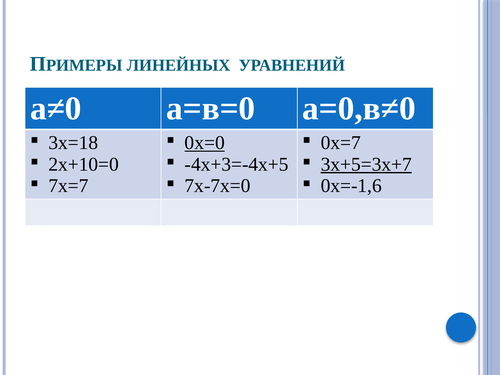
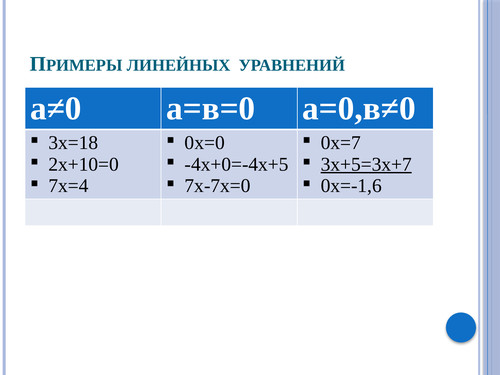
0х=0 underline: present -> none (205, 143)
-4х+3=-4х+5: -4х+3=-4х+5 -> -4х+0=-4х+5 (237, 164)
7х=7: 7х=7 -> 7х=4 (69, 186)
